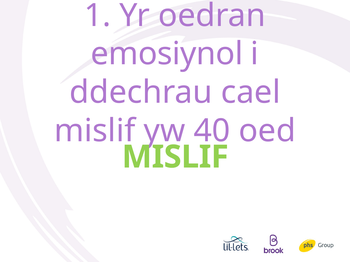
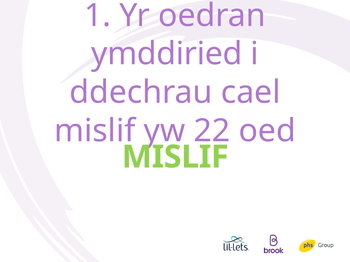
emosiynol: emosiynol -> ymddiried (167, 54)
40: 40 -> 22 (212, 131)
